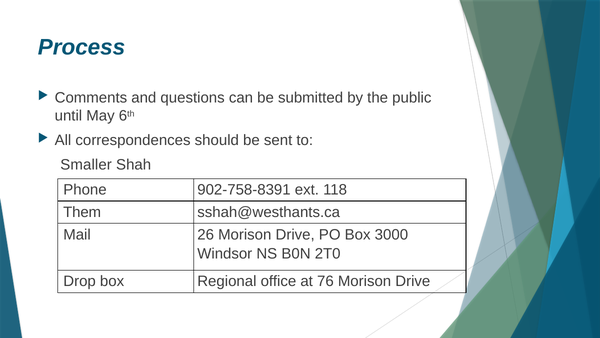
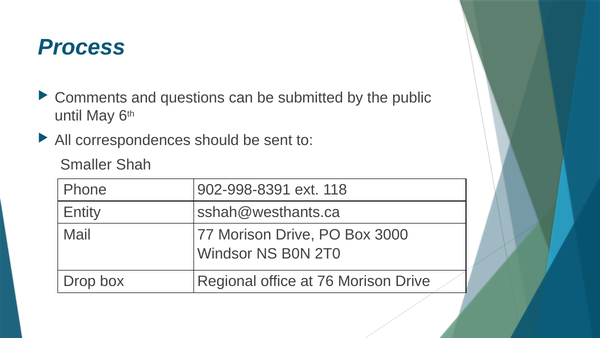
902-758-8391: 902-758-8391 -> 902-998-8391 (244, 189)
Them: Them -> Entity (82, 212)
26: 26 -> 77 (206, 234)
